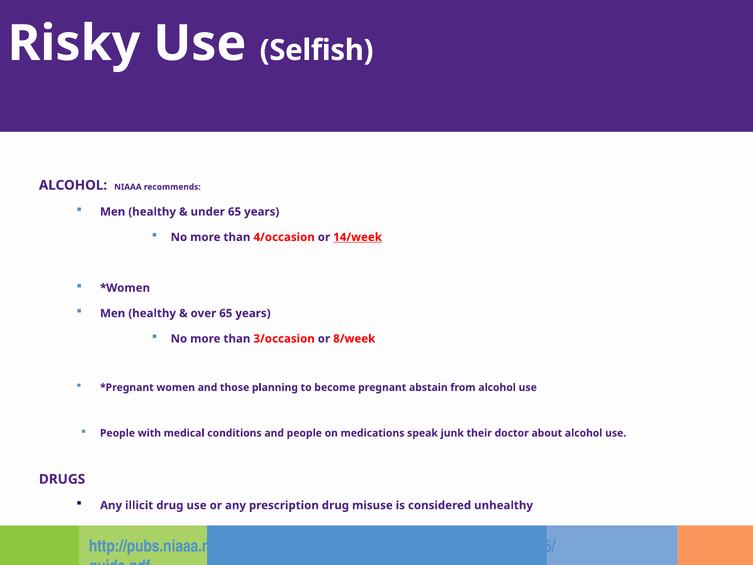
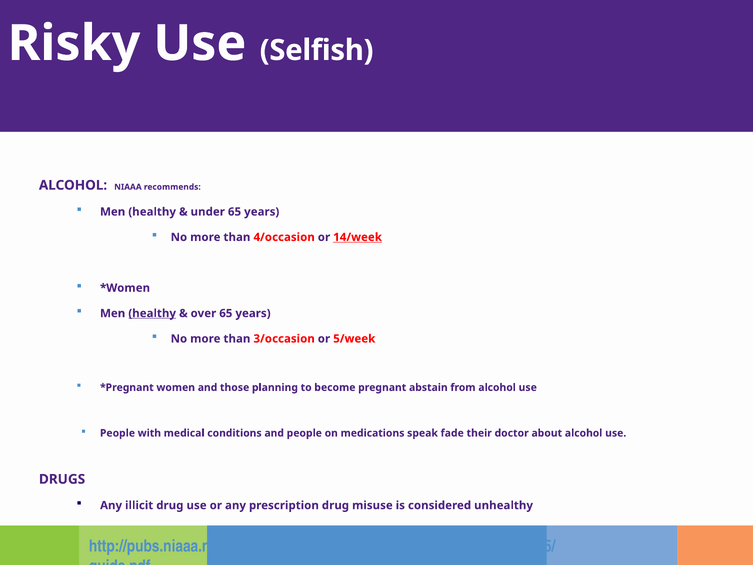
healthy underline: none -> present (152, 313)
8/week: 8/week -> 5/week (354, 339)
junk: junk -> fade (452, 433)
